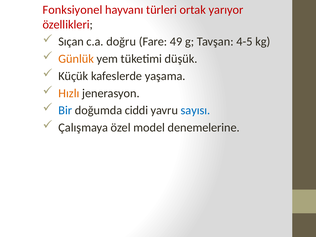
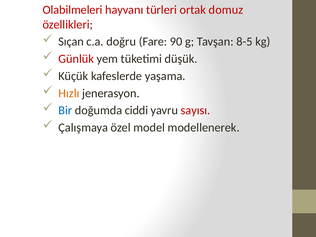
Fonksiyonel: Fonksiyonel -> Olabilmeleri (73, 10)
yarıyor: yarıyor -> domuz (226, 10)
49: 49 -> 90 (176, 42)
4-5: 4-5 -> 8-5 (244, 42)
Günlük colour: orange -> red (76, 59)
sayısı colour: blue -> red (195, 110)
denemelerine: denemelerine -> modellenerek (204, 128)
